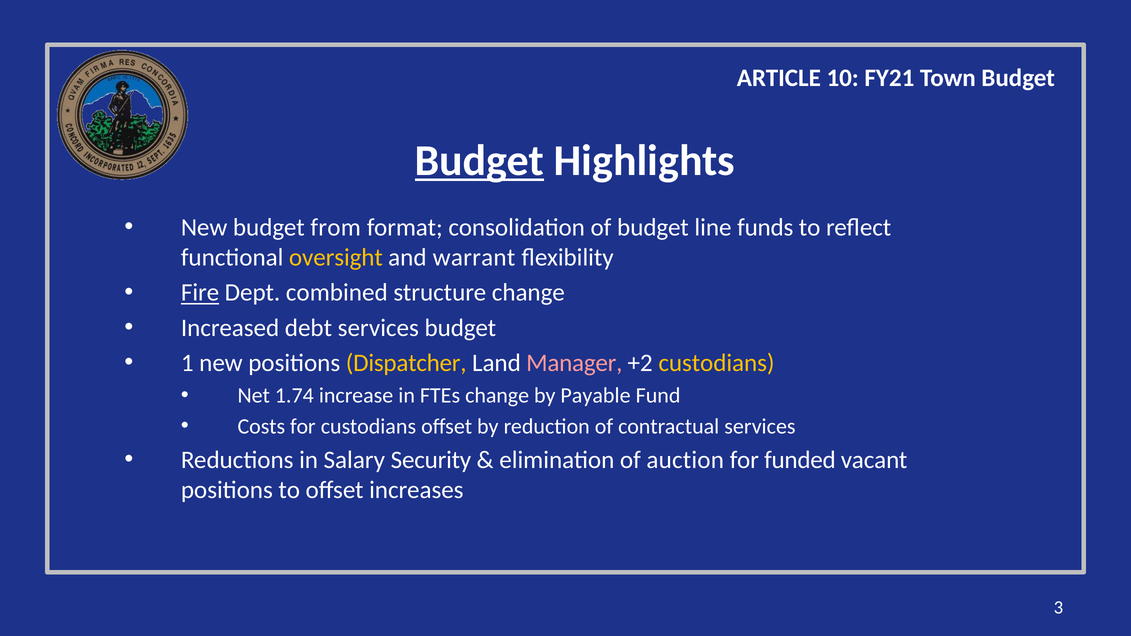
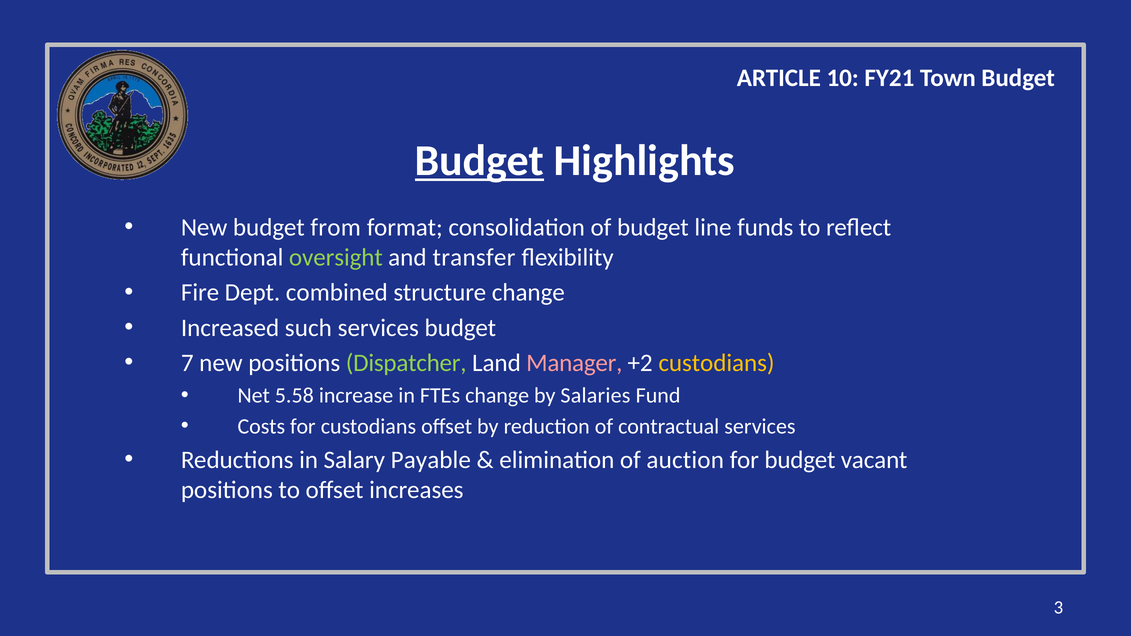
oversight colour: yellow -> light green (336, 258)
warrant: warrant -> transfer (474, 258)
Fire underline: present -> none (200, 293)
debt: debt -> such (308, 328)
1: 1 -> 7 (187, 363)
Dispatcher colour: yellow -> light green (406, 363)
1.74: 1.74 -> 5.58 (294, 396)
Payable: Payable -> Salaries (595, 396)
Security: Security -> Payable (431, 460)
for funded: funded -> budget (800, 460)
